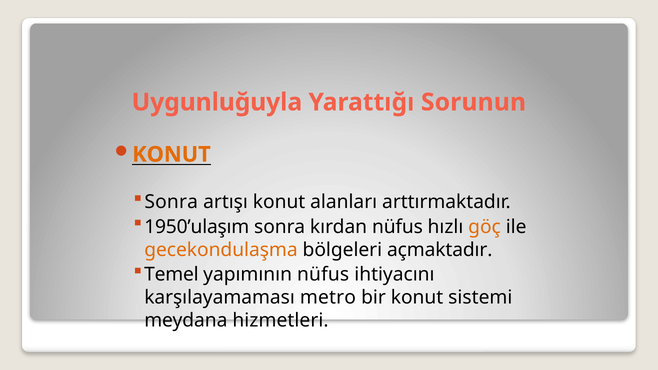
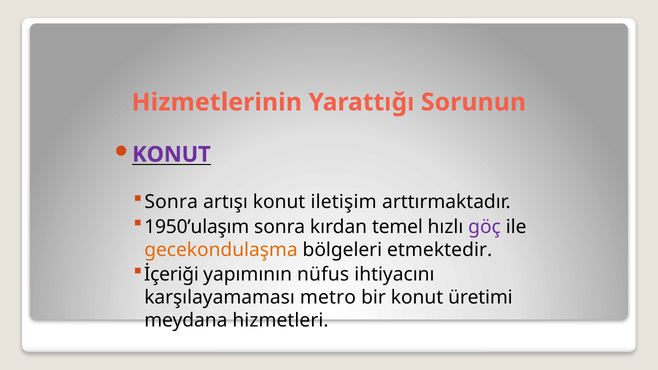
Uygunluğuyla: Uygunluğuyla -> Hizmetlerinin (217, 102)
KONUT colour: orange -> purple (171, 155)
alanları: alanları -> iletişim (344, 202)
kırdan nüfus: nüfus -> temel (397, 227)
göç colour: orange -> purple (485, 227)
açmaktadır: açmaktadır -> etmektedir (440, 250)
Temel: Temel -> İçeriği (171, 275)
sistemi: sistemi -> üretimi (480, 297)
